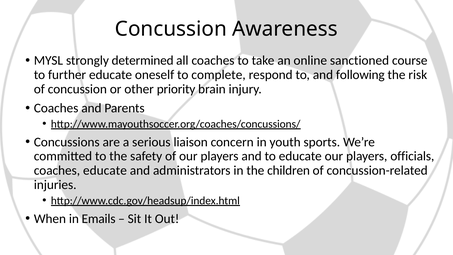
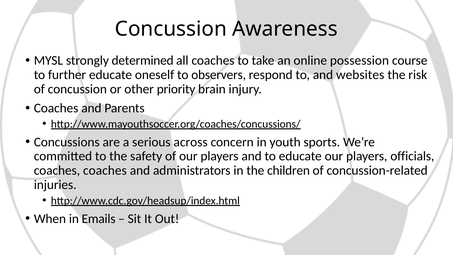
sanctioned: sanctioned -> possession (359, 61)
complete: complete -> observers (219, 75)
following: following -> websites (360, 75)
liaison: liaison -> across (191, 142)
coaches educate: educate -> coaches (105, 170)
